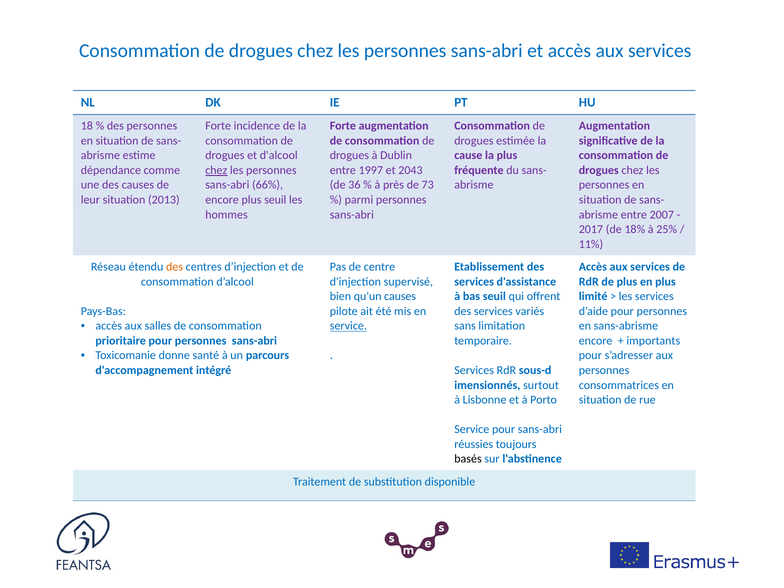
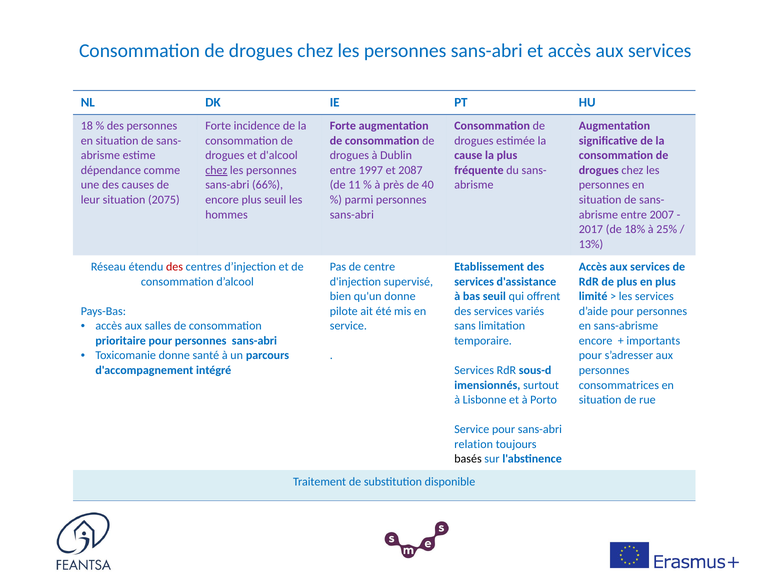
2043: 2043 -> 2087 (410, 170)
36: 36 -> 11 (354, 185)
73: 73 -> 40 (428, 185)
2013: 2013 -> 2075 (164, 200)
11%: 11% -> 13% (591, 244)
des colour: orange -> red (174, 267)
qu'un causes: causes -> donne (400, 296)
service underline: present -> none (348, 326)
réussies: réussies -> relation (474, 444)
